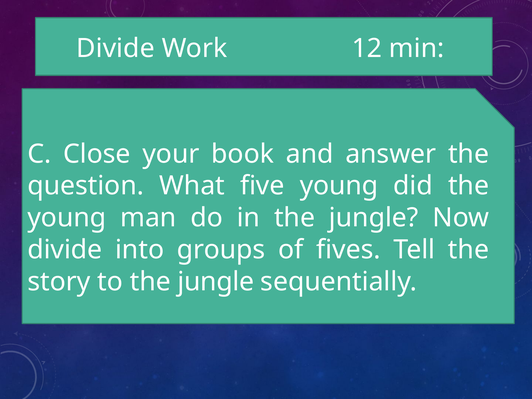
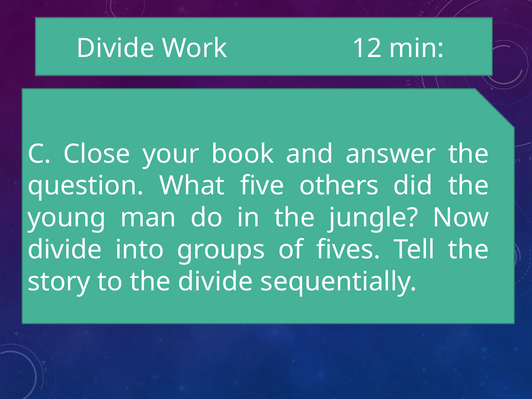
five young: young -> others (339, 186)
to the jungle: jungle -> divide (216, 282)
